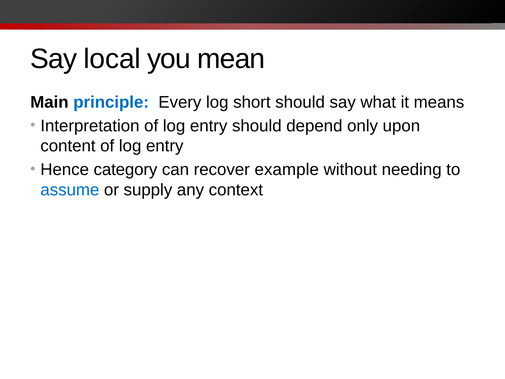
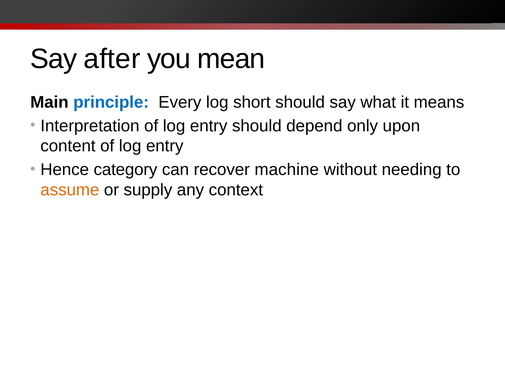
local: local -> after (112, 59)
example: example -> machine (287, 170)
assume colour: blue -> orange (70, 190)
